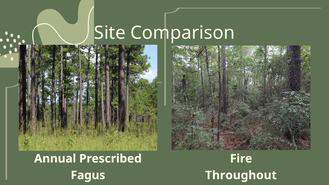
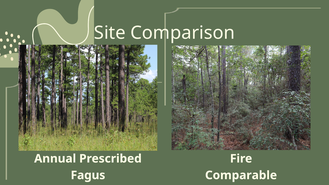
Throughout: Throughout -> Comparable (241, 175)
